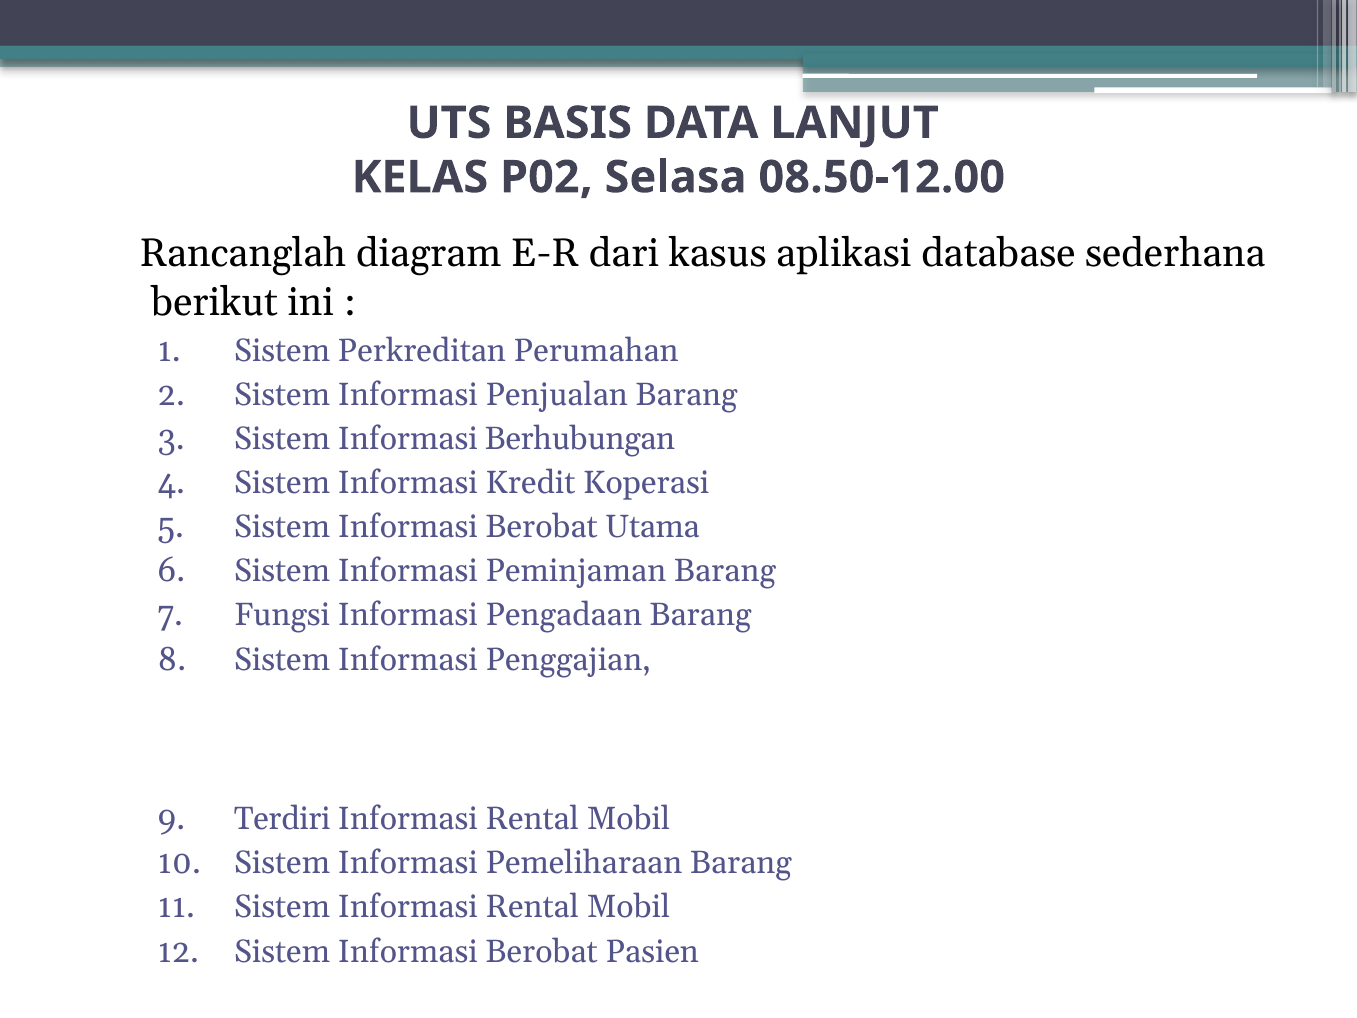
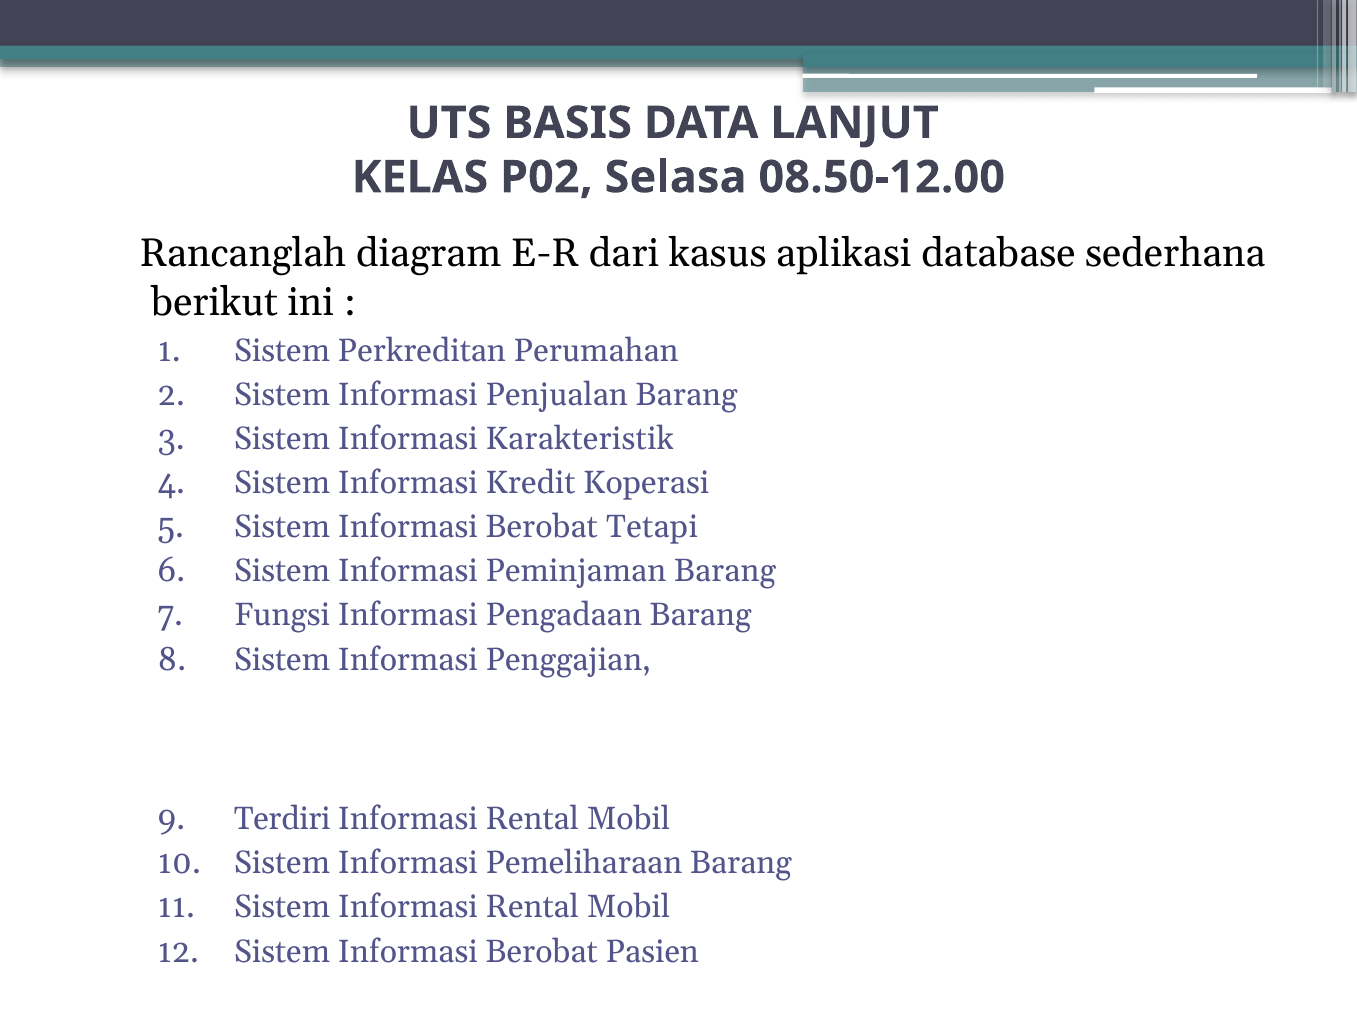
Berhubungan: Berhubungan -> Karakteristik (580, 439)
Utama: Utama -> Tetapi (652, 527)
